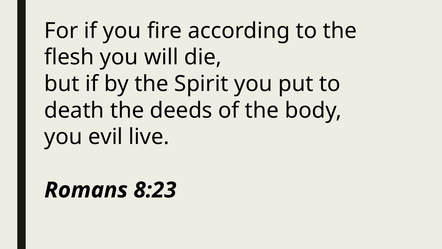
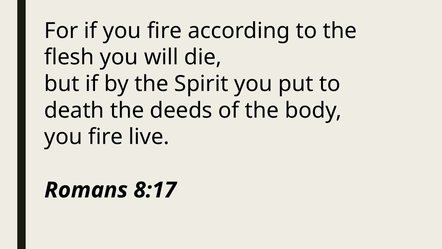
evil: evil -> fire (106, 137)
8:23: 8:23 -> 8:17 (155, 190)
